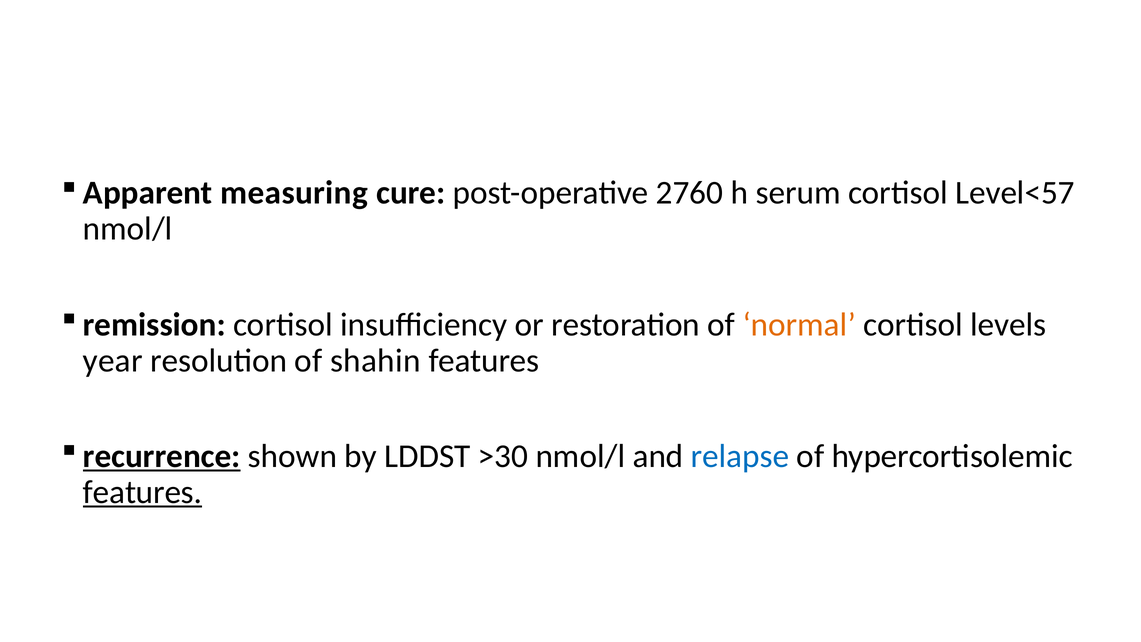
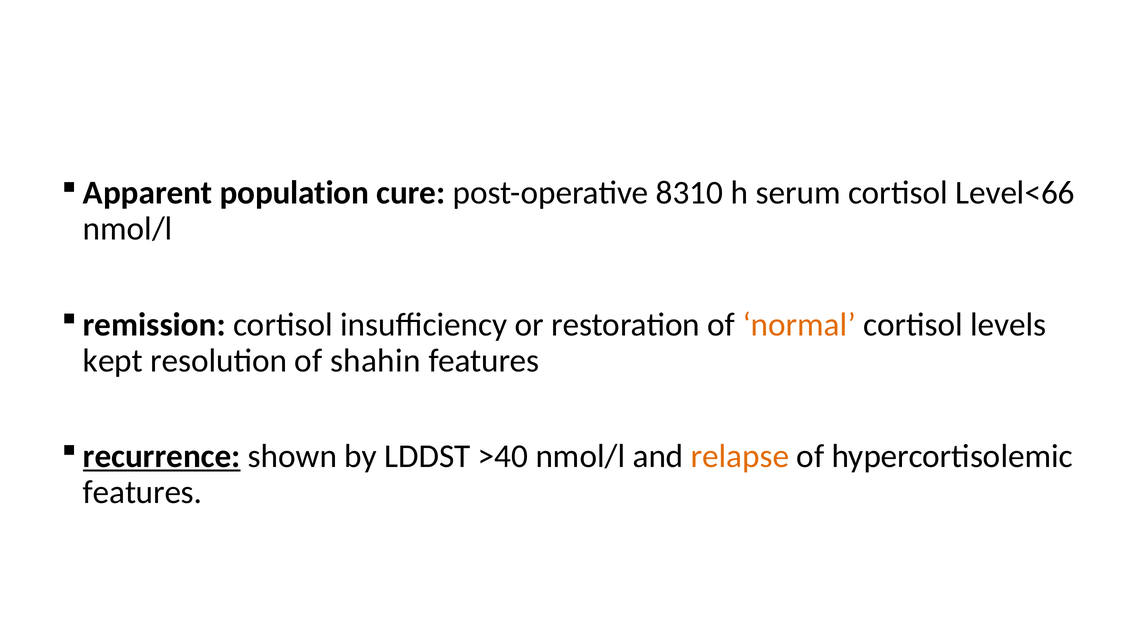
measuring: measuring -> population (294, 193)
2760: 2760 -> 8310 (689, 193)
Level<57: Level<57 -> Level<66 (1015, 193)
year: year -> kept (113, 360)
>30: >30 -> >40 (503, 456)
relapse colour: blue -> orange (740, 456)
features underline: present -> none (143, 492)
